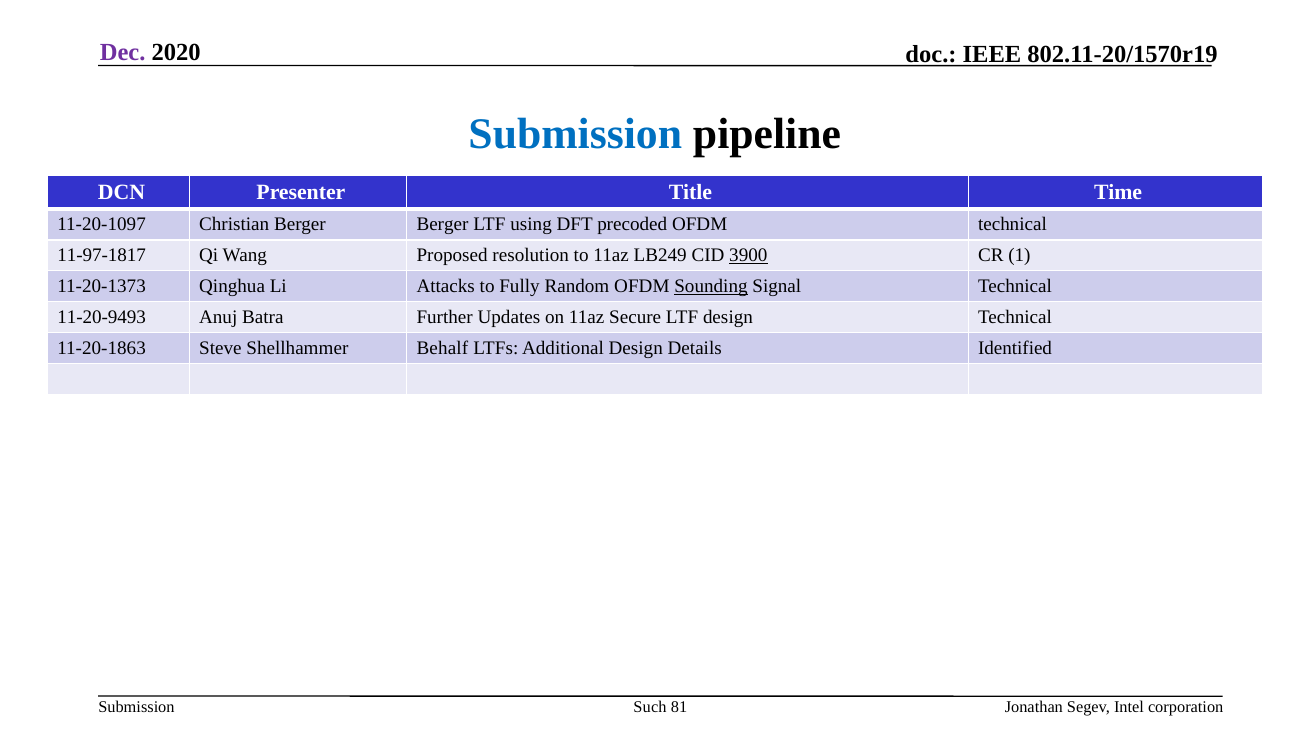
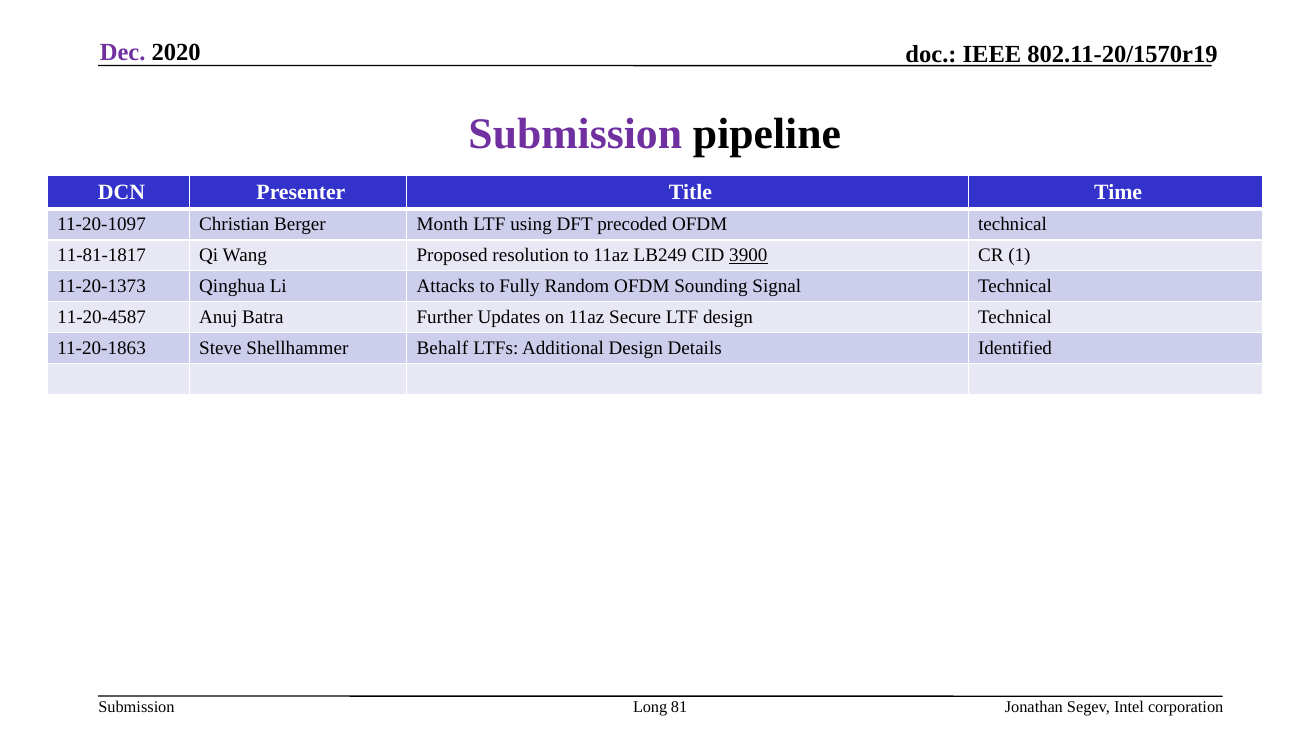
Submission colour: blue -> purple (575, 134)
Berger Berger: Berger -> Month (442, 225)
11-97-1817: 11-97-1817 -> 11-81-1817 (102, 256)
Sounding underline: present -> none (711, 286)
11-20-9493: 11-20-9493 -> 11-20-4587 (102, 317)
Such: Such -> Long (650, 707)
